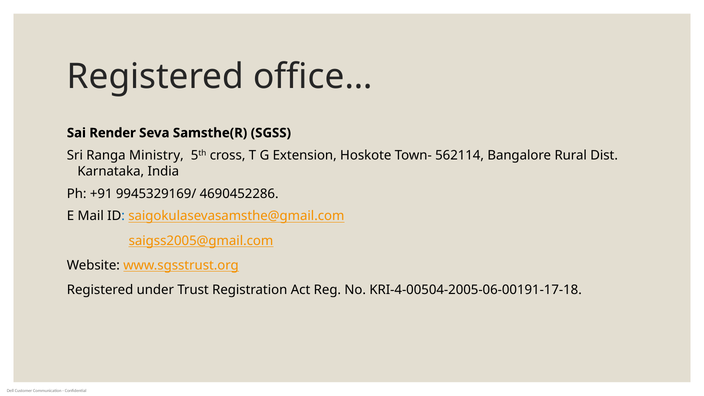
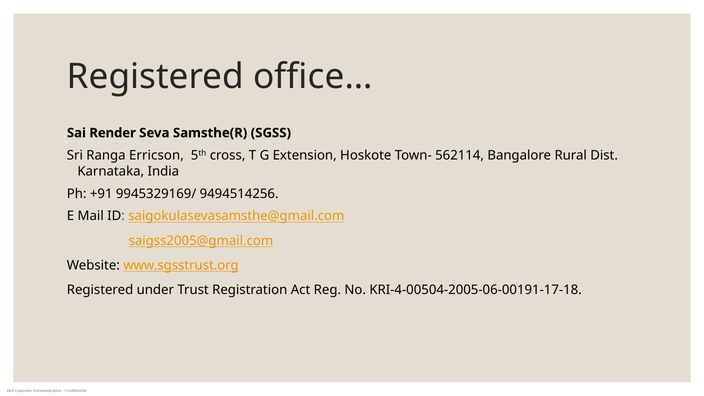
Ministry: Ministry -> Erricson (156, 155)
4690452286: 4690452286 -> 9494514256 (239, 194)
